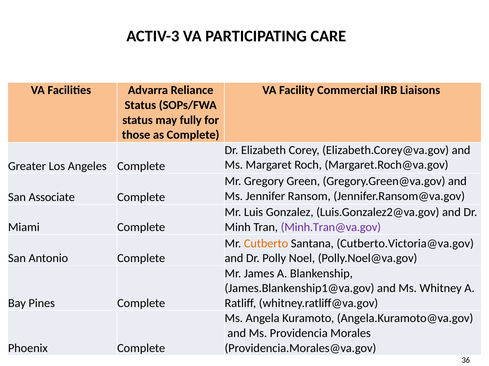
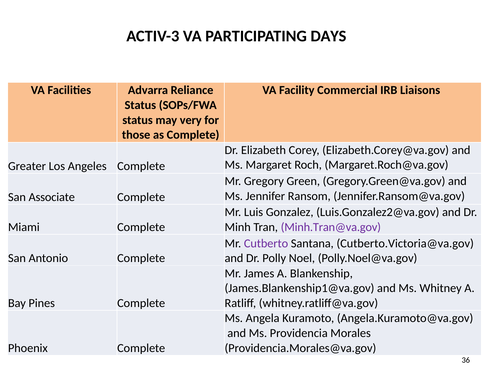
CARE: CARE -> DAYS (328, 36)
fully: fully -> very (191, 120)
Cutberto colour: orange -> purple (266, 244)
